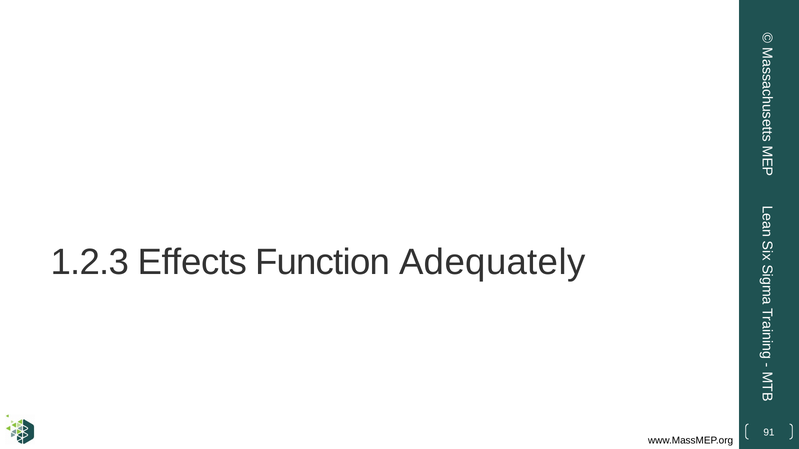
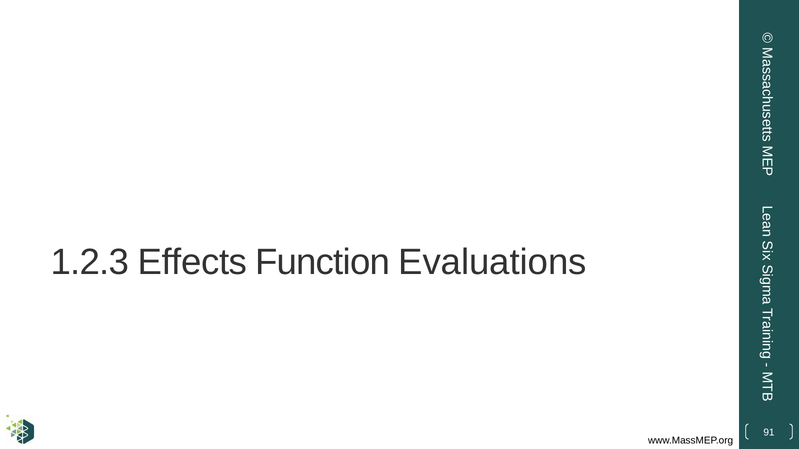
Adequately: Adequately -> Evaluations (493, 262)
